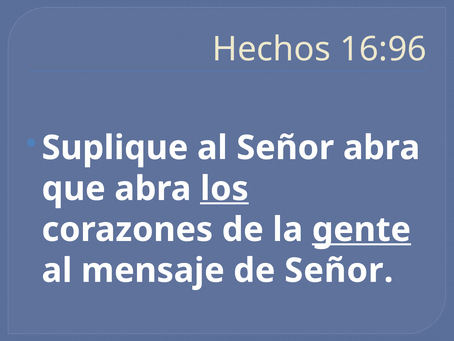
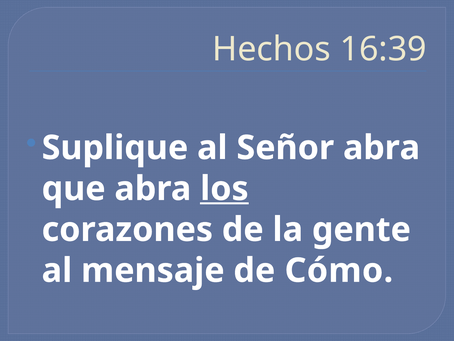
16:96: 16:96 -> 16:39 (383, 49)
gente underline: present -> none (361, 229)
de Señor: Señor -> Cómo (339, 270)
